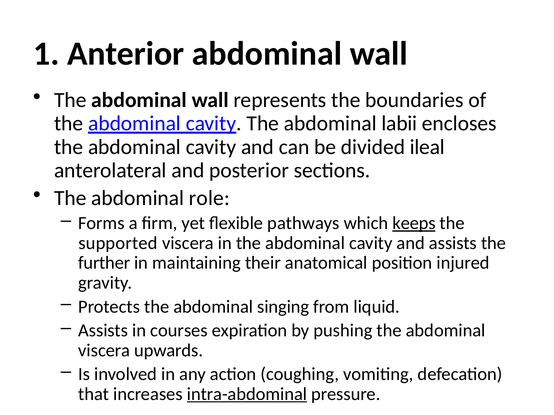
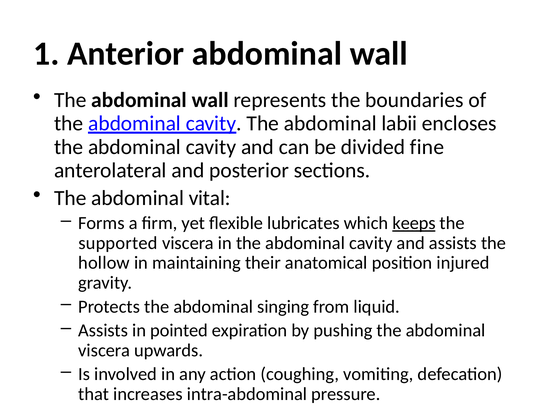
ileal: ileal -> fine (427, 147)
role: role -> vital (210, 198)
pathways: pathways -> lubricates (303, 223)
further: further -> hollow (104, 263)
courses: courses -> pointed (179, 331)
intra-abdominal underline: present -> none (247, 394)
